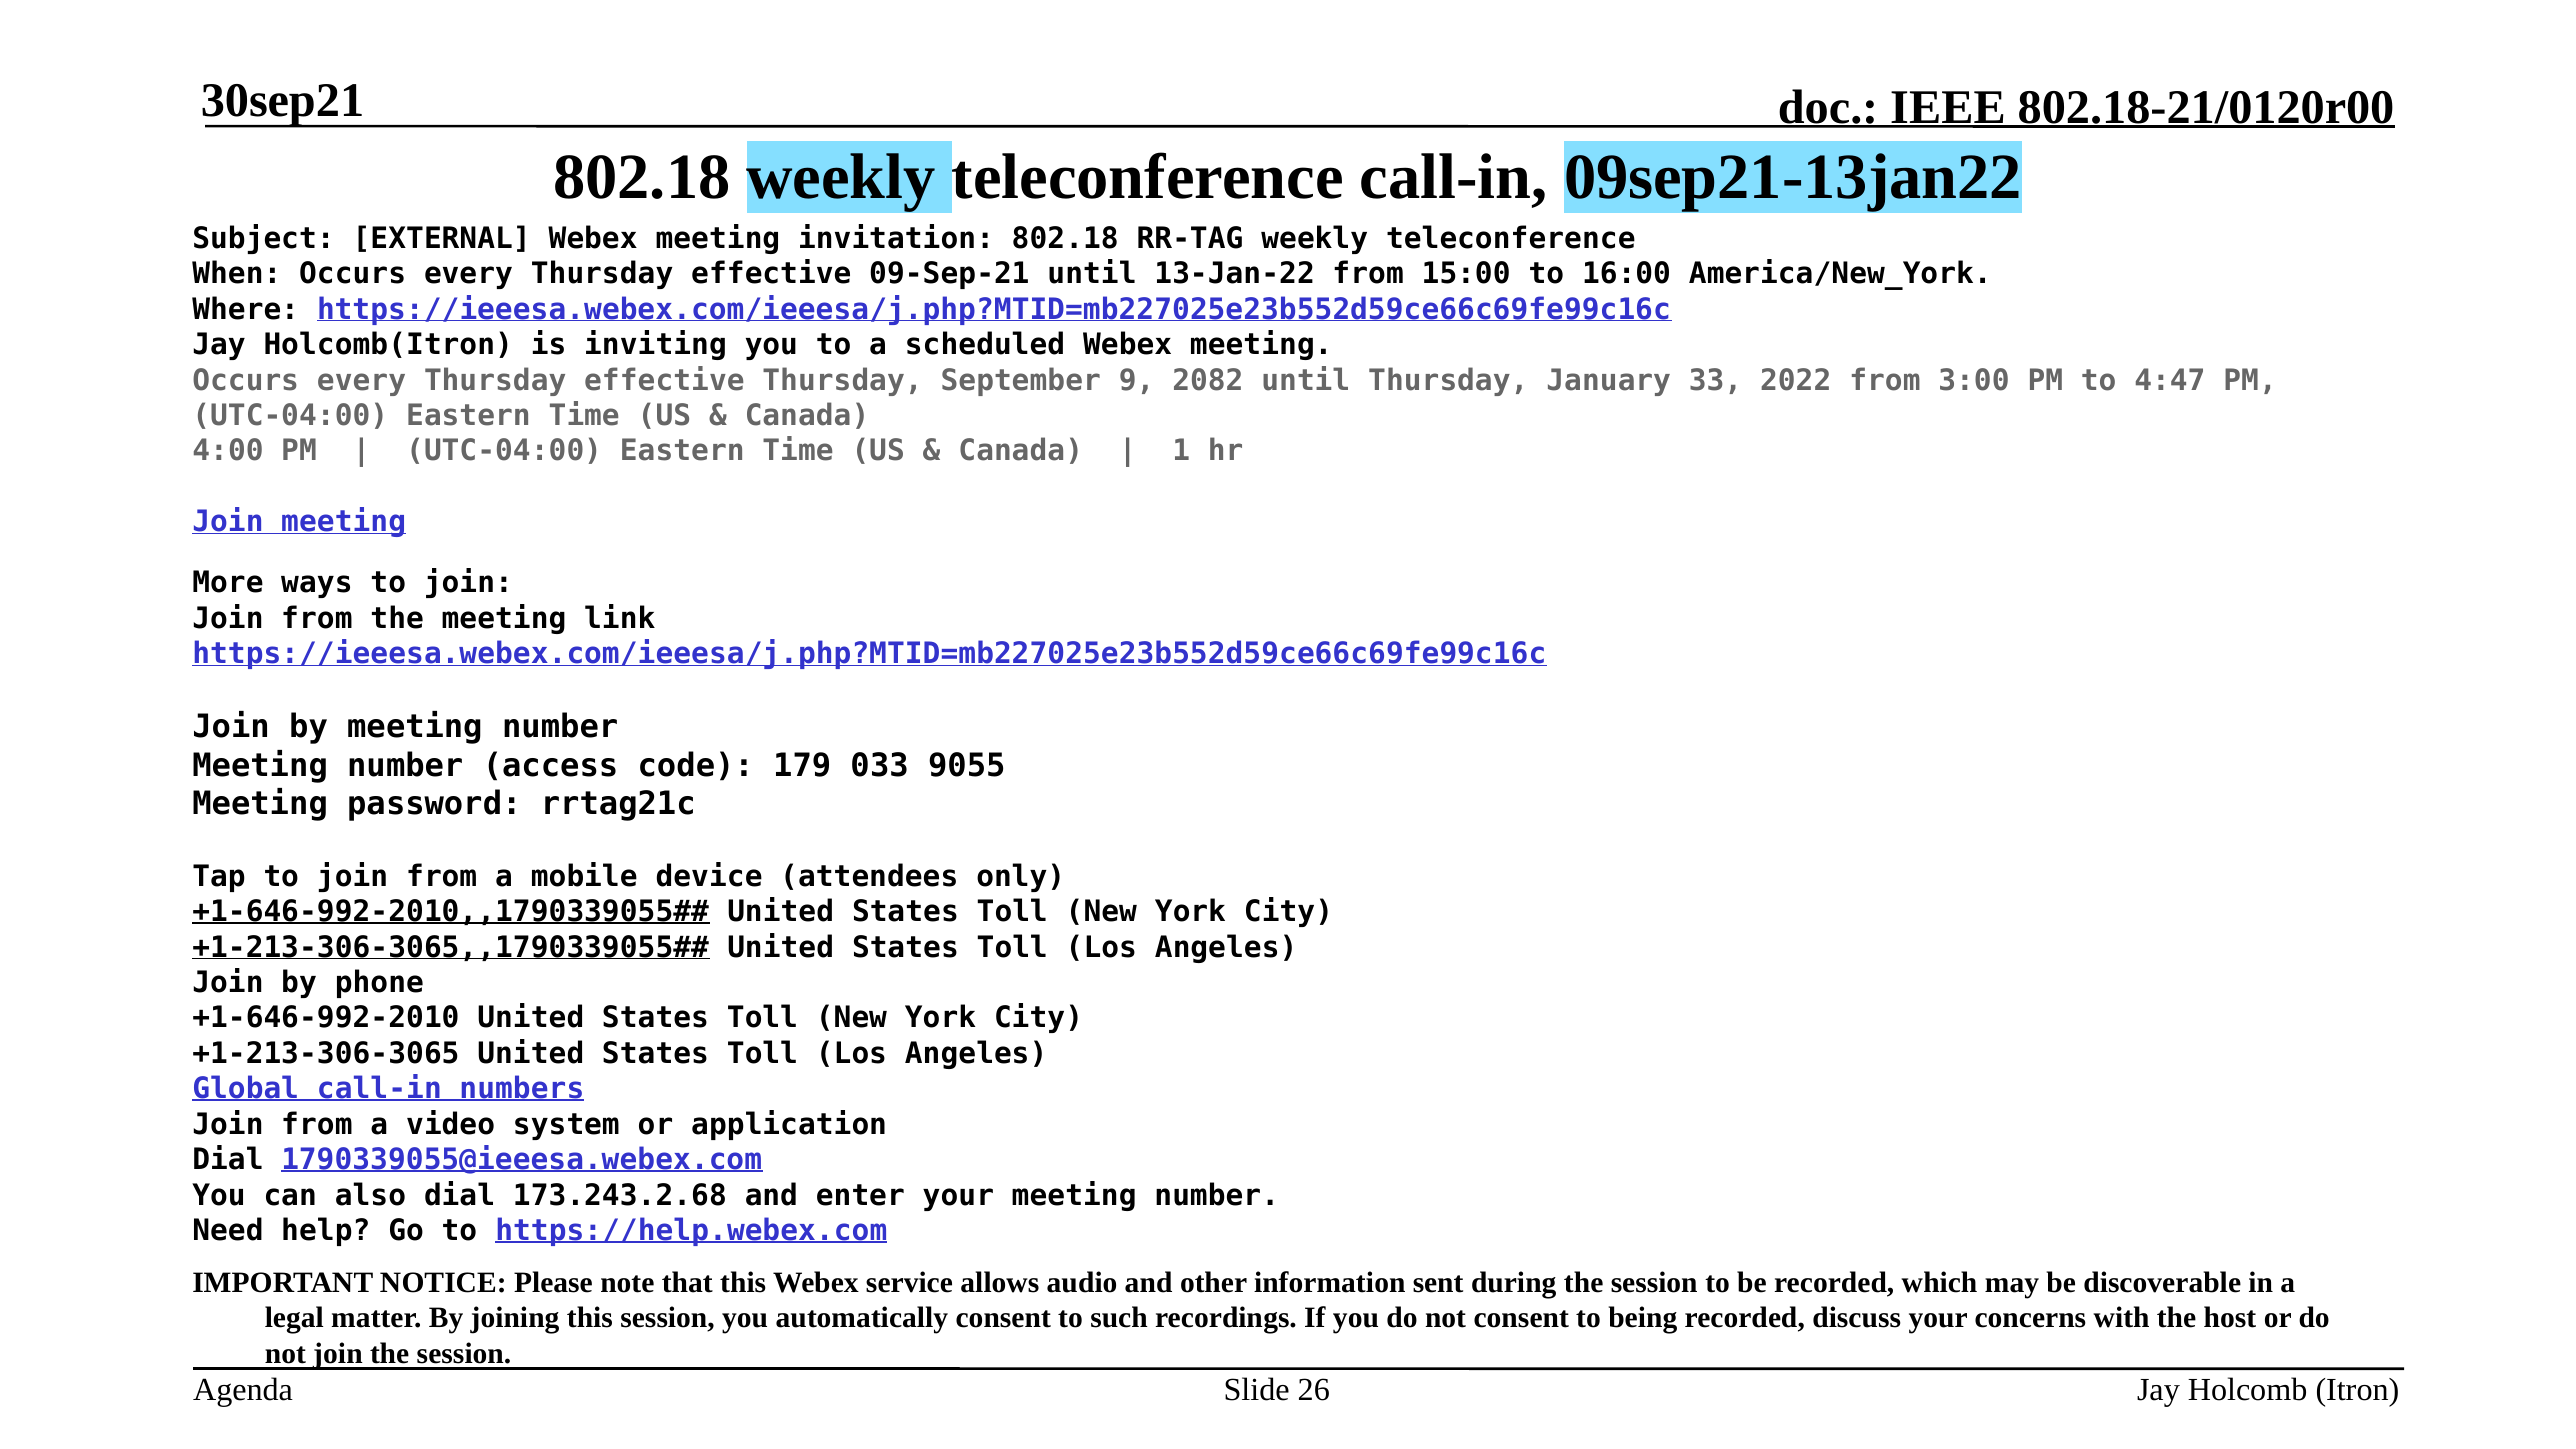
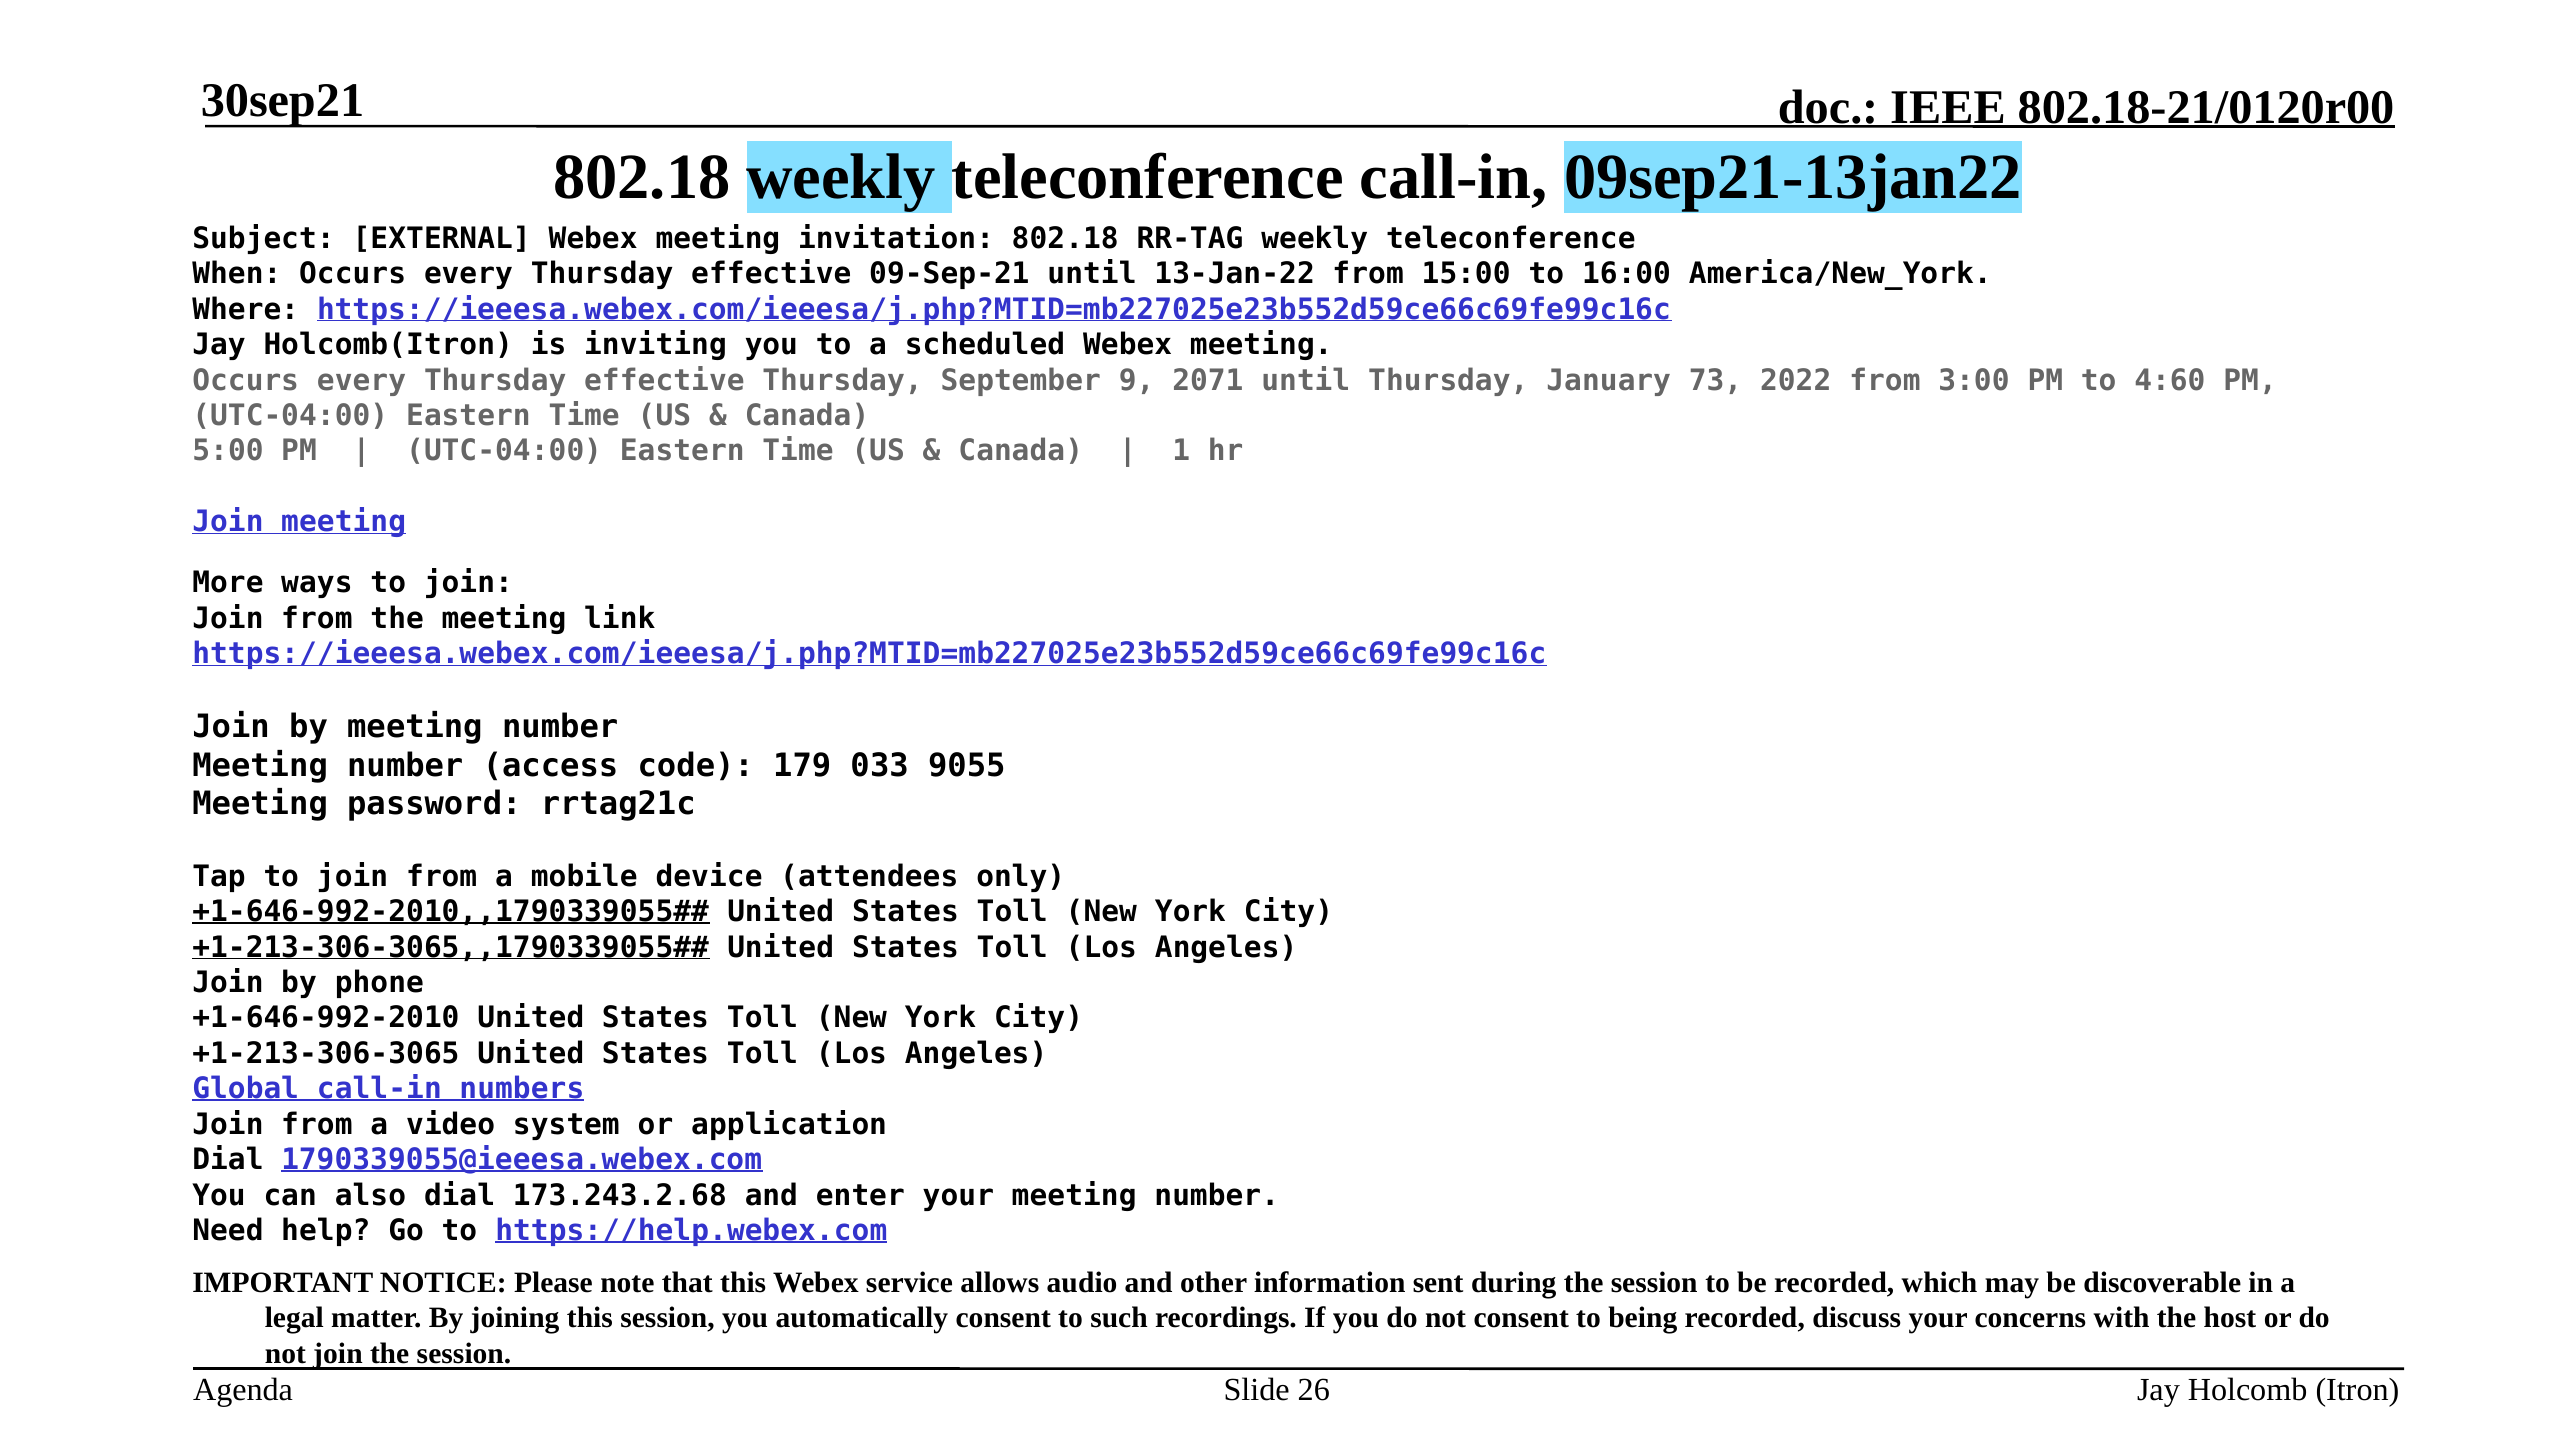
2082: 2082 -> 2071 (1208, 380)
33: 33 -> 73 (1716, 380)
4:47: 4:47 -> 4:60 (2170, 380)
4:00: 4:00 -> 5:00 (228, 451)
